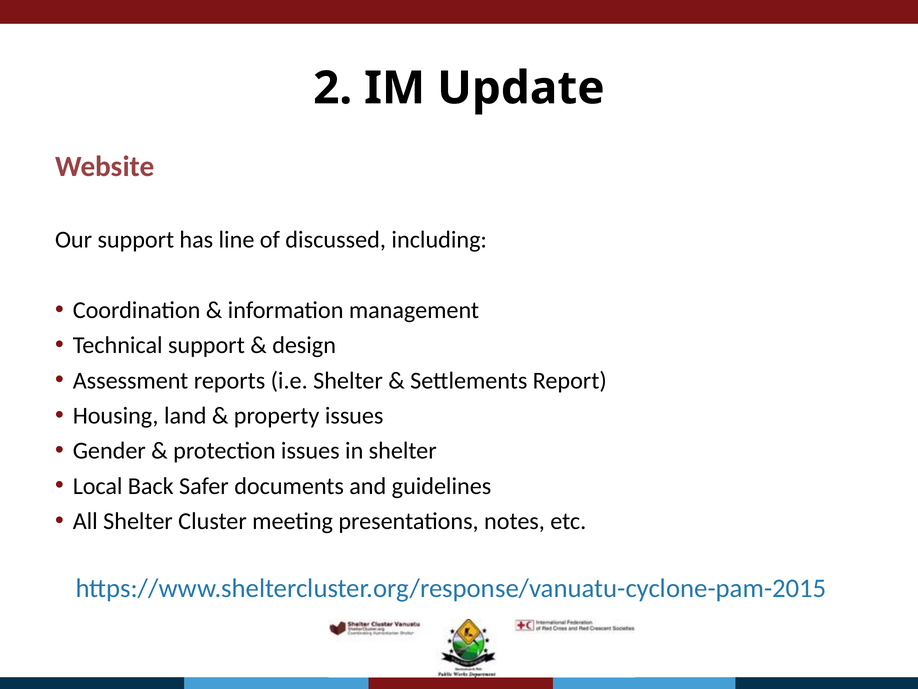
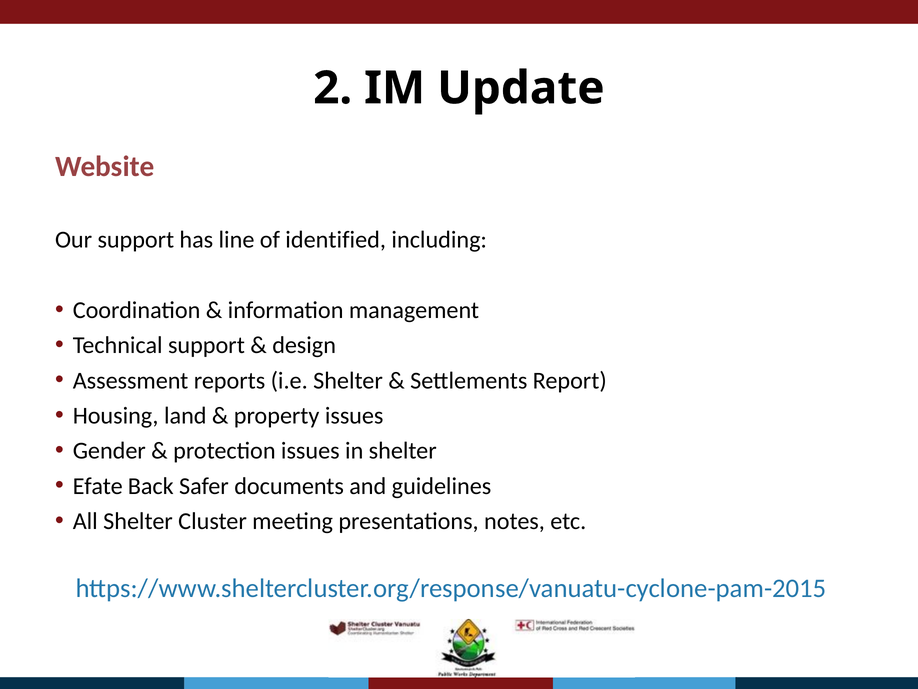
discussed: discussed -> identified (336, 240)
Local: Local -> Efate (98, 486)
